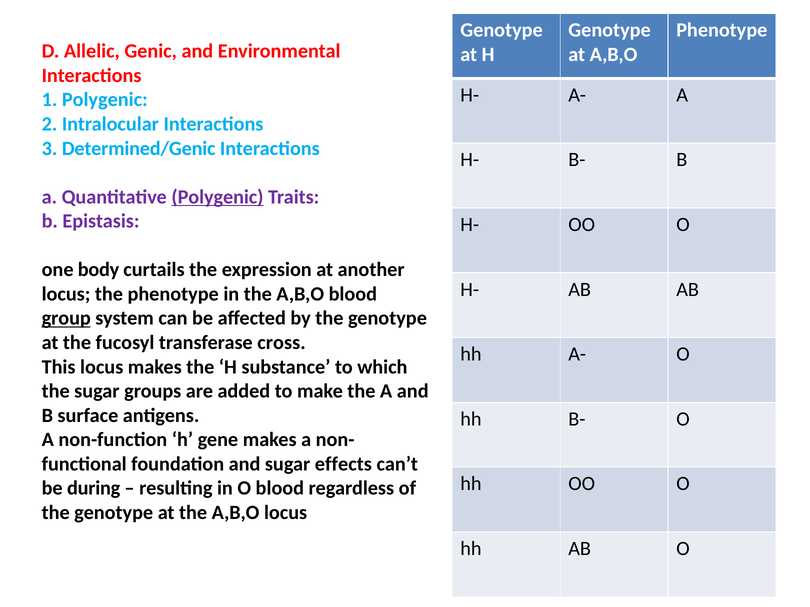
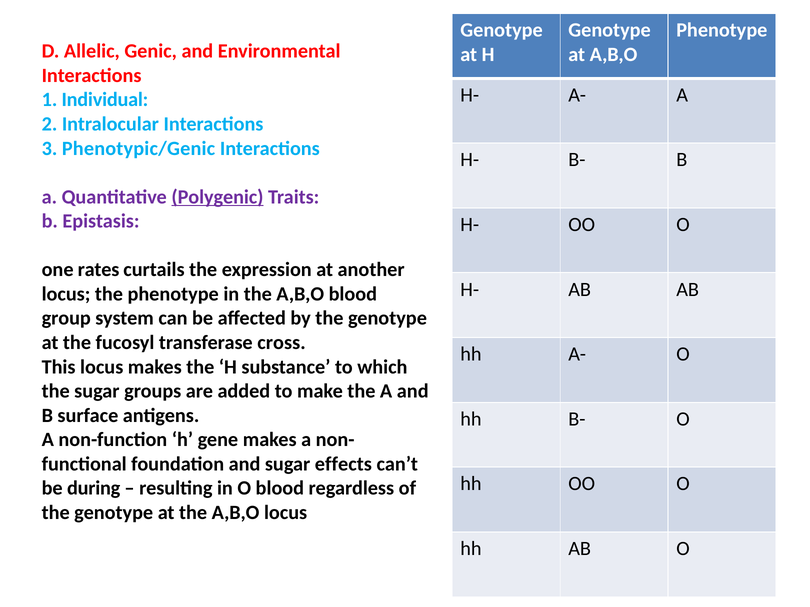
1 Polygenic: Polygenic -> Individual (105, 100)
Determined/Genic: Determined/Genic -> Phenotypic/Genic (139, 148)
body: body -> rates (99, 270)
group underline: present -> none (66, 319)
